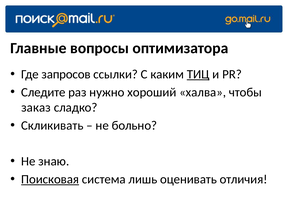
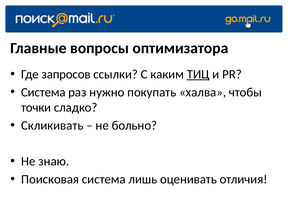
Следите: Следите -> Система (43, 92)
хороший: хороший -> покупать (152, 92)
заказ: заказ -> точки (36, 108)
Поисковая underline: present -> none (50, 179)
